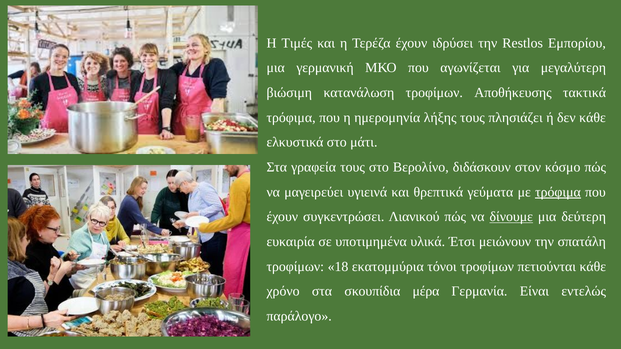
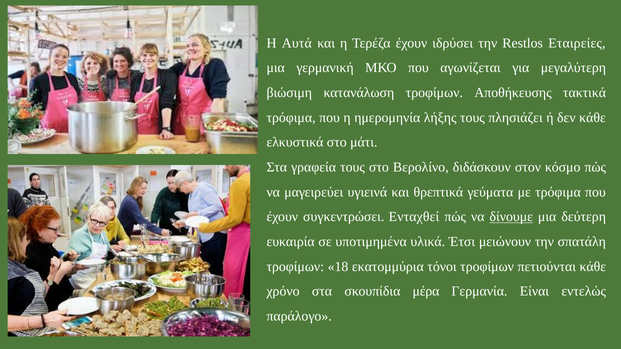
Τιμές: Τιμές -> Αυτά (297, 43)
Εμπορίου: Εμπορίου -> Εταιρείες (577, 43)
τρόφιμα underline: present -> none (558, 192)
Λιανικού: Λιανικού -> Ενταχθεί (414, 217)
